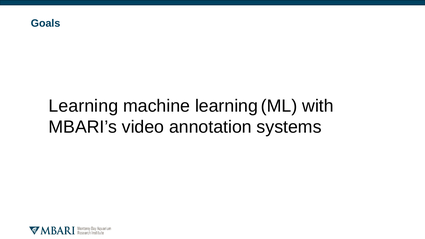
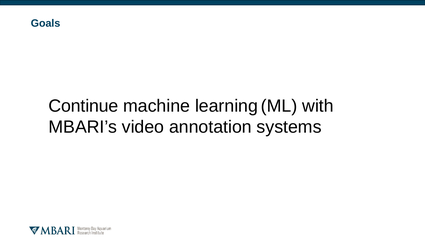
Learning: Learning -> Continue (83, 106)
